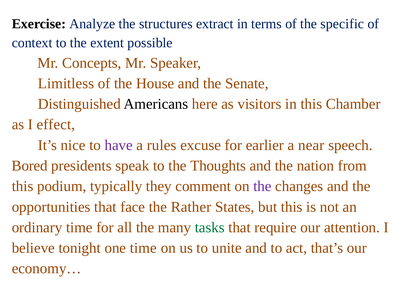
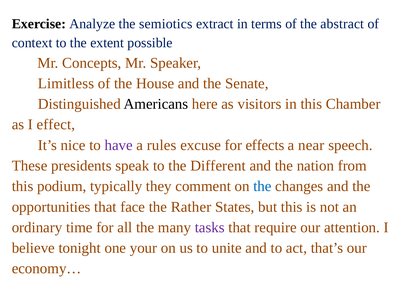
structures: structures -> semiotics (166, 24)
specific: specific -> abstract (342, 24)
earlier: earlier -> effects (265, 145)
Bored: Bored -> These (30, 166)
Thoughts: Thoughts -> Different (218, 166)
the colour: purple -> blue (262, 187)
tasks colour: green -> purple (210, 228)
one time: time -> your (143, 248)
